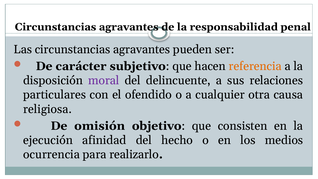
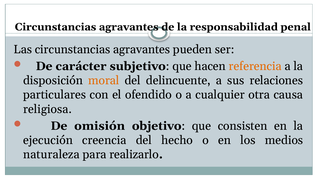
moral colour: purple -> orange (104, 80)
afinidad: afinidad -> creencia (104, 140)
ocurrencia: ocurrencia -> naturaleza (51, 154)
